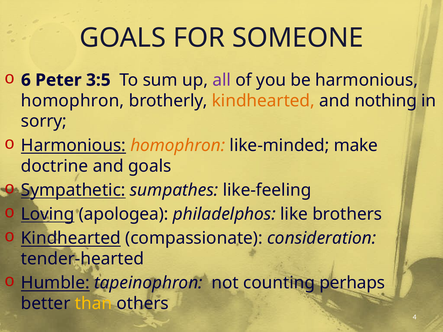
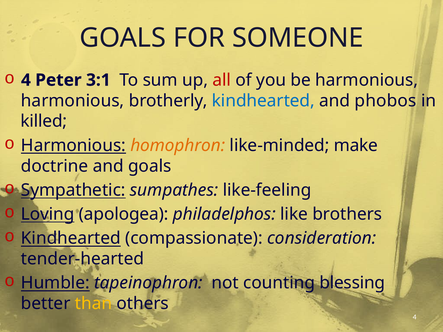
6: 6 -> 4 (26, 80)
3:5: 3:5 -> 3:1 (98, 80)
all colour: purple -> red (222, 80)
homophron: homophron -> harmonious (73, 101)
kindhearted colour: orange -> blue (263, 101)
nothing: nothing -> phobos (385, 101)
sorry: sorry -> killed (44, 121)
perhaps: perhaps -> blessing (352, 283)
